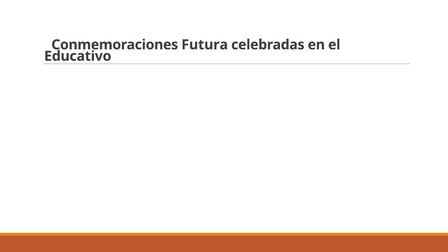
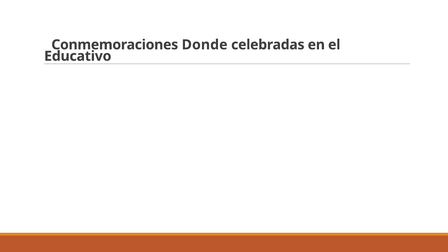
Futura: Futura -> Donde (205, 45)
